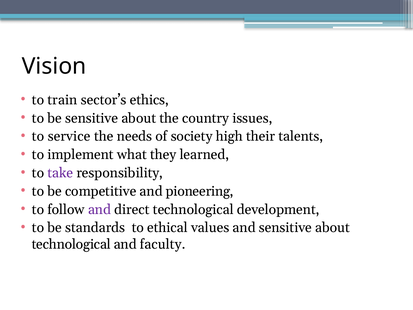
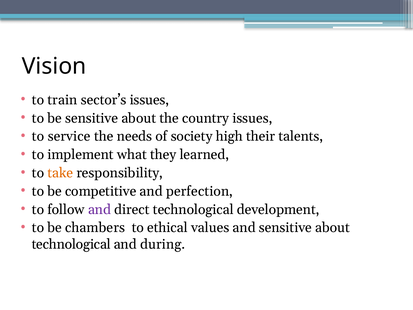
sector’s ethics: ethics -> issues (149, 100)
take colour: purple -> orange (60, 173)
pioneering: pioneering -> perfection (200, 191)
standards: standards -> chambers (95, 228)
faculty: faculty -> during (163, 244)
